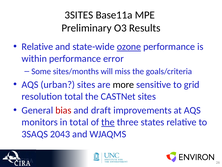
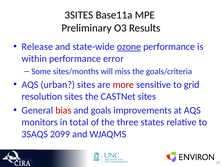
Relative: Relative -> Release (37, 47)
more colour: black -> red (123, 84)
resolution total: total -> sites (74, 96)
draft: draft -> goals (101, 110)
the underline: present -> none (108, 122)
2043: 2043 -> 2099 (60, 134)
